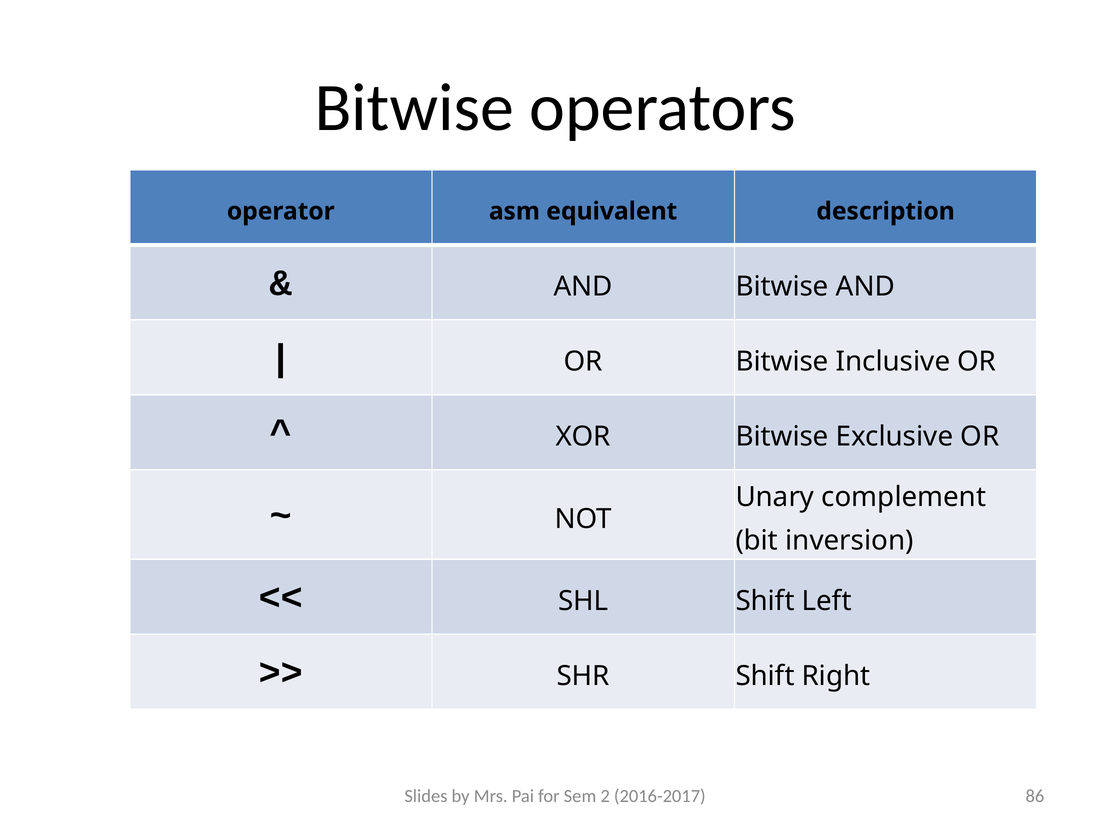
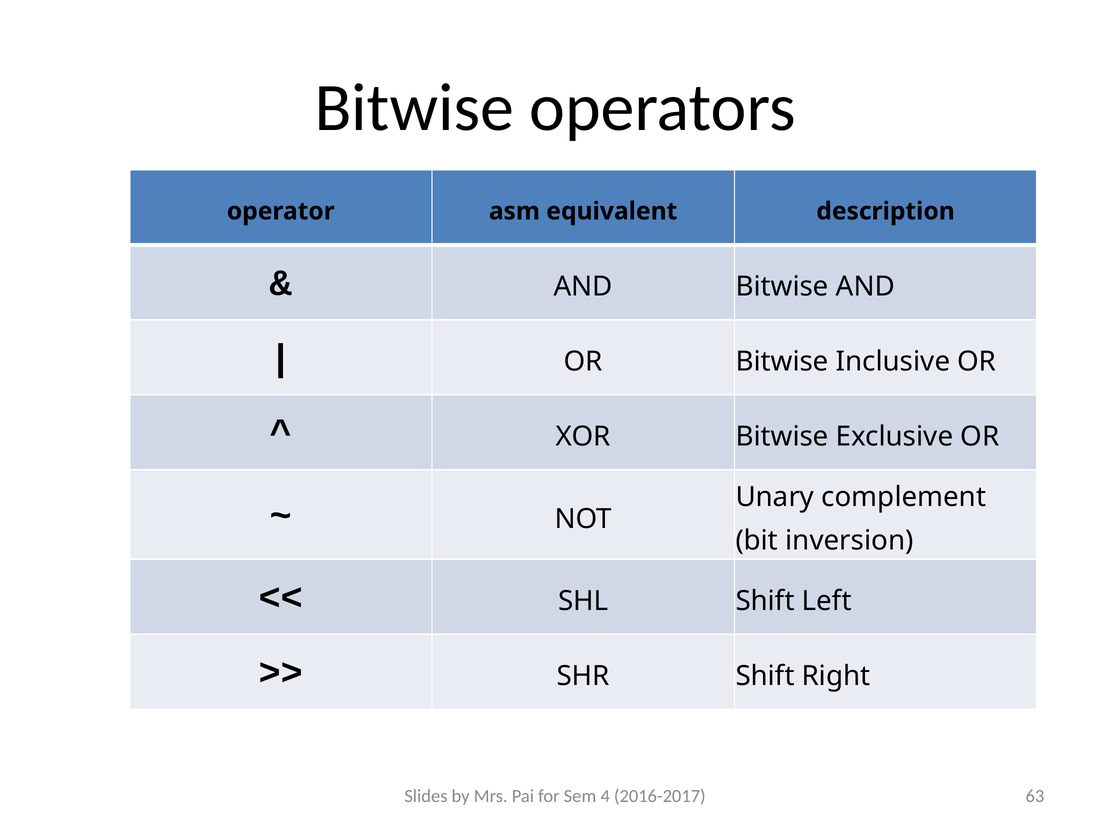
2: 2 -> 4 (605, 796)
86: 86 -> 63 (1035, 796)
